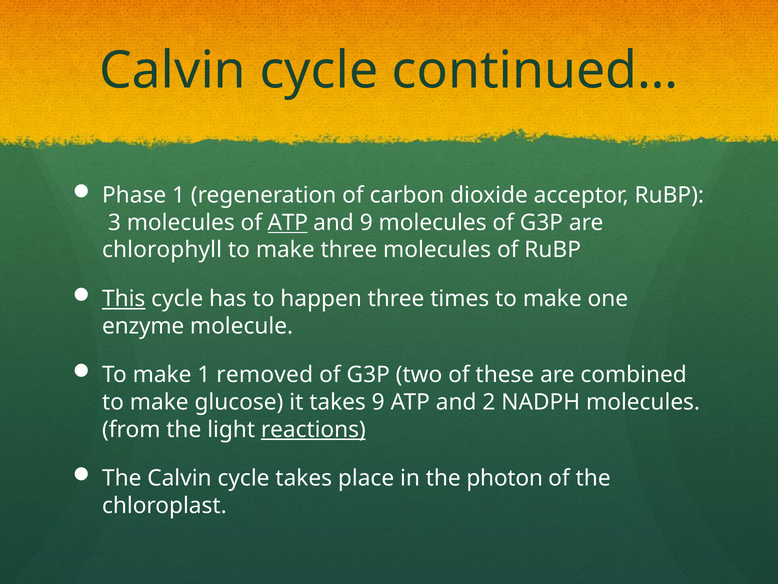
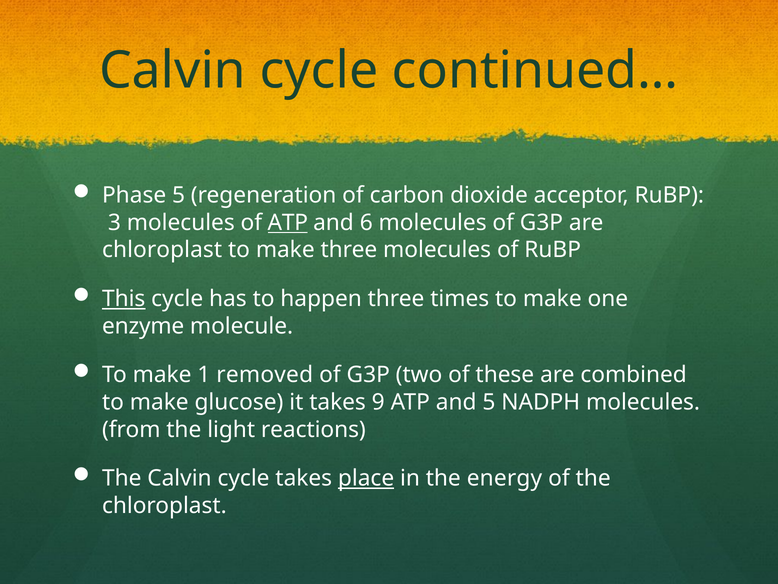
Phase 1: 1 -> 5 (179, 195)
and 9: 9 -> 6 (366, 223)
chlorophyll: chlorophyll -> chloroplast (162, 250)
and 2: 2 -> 5 (489, 402)
reactions underline: present -> none (313, 429)
place underline: none -> present (366, 478)
photon: photon -> energy (504, 478)
